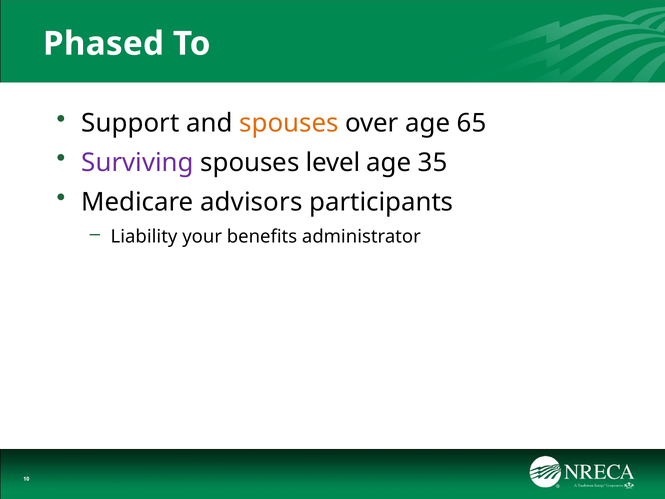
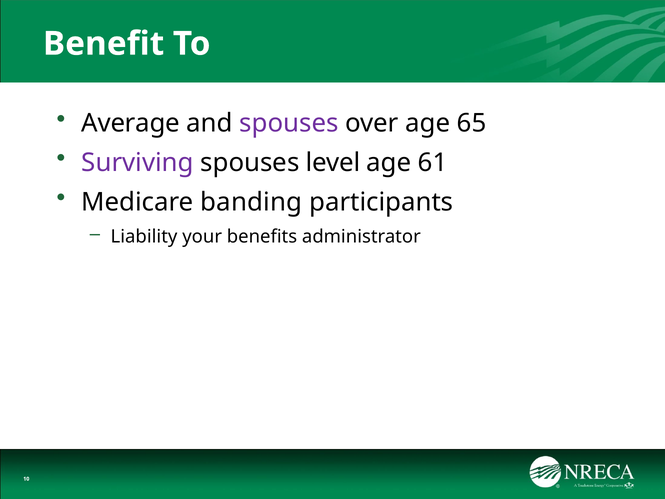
Phased: Phased -> Benefit (104, 44)
Support: Support -> Average (131, 123)
spouses colour: orange -> purple (289, 123)
35: 35 -> 61 (433, 163)
advisors: advisors -> banding (251, 202)
